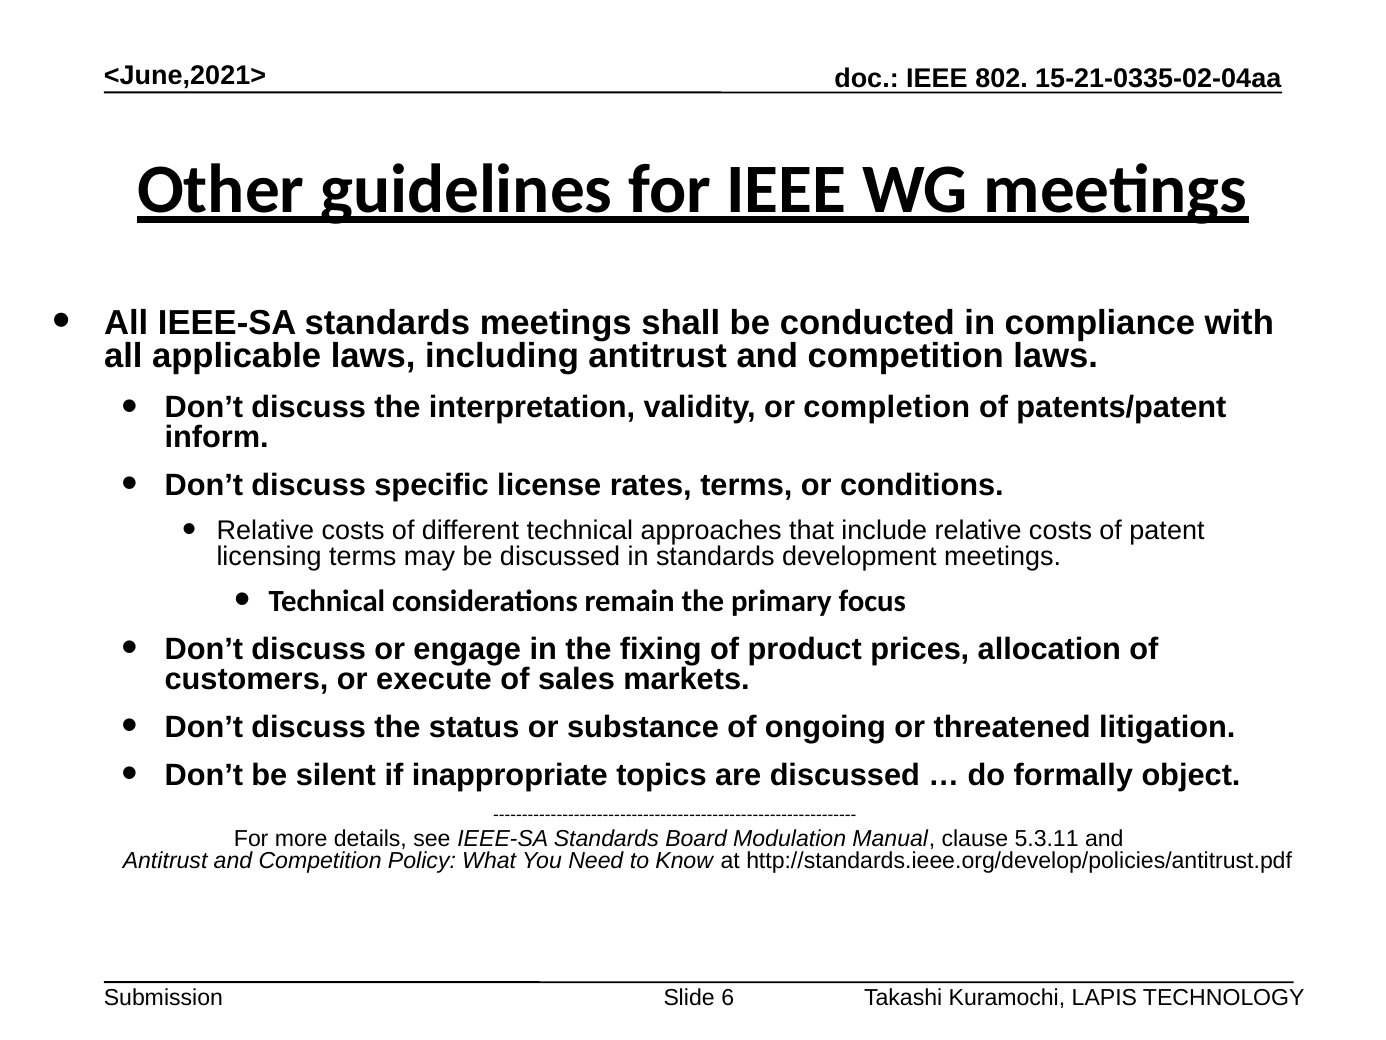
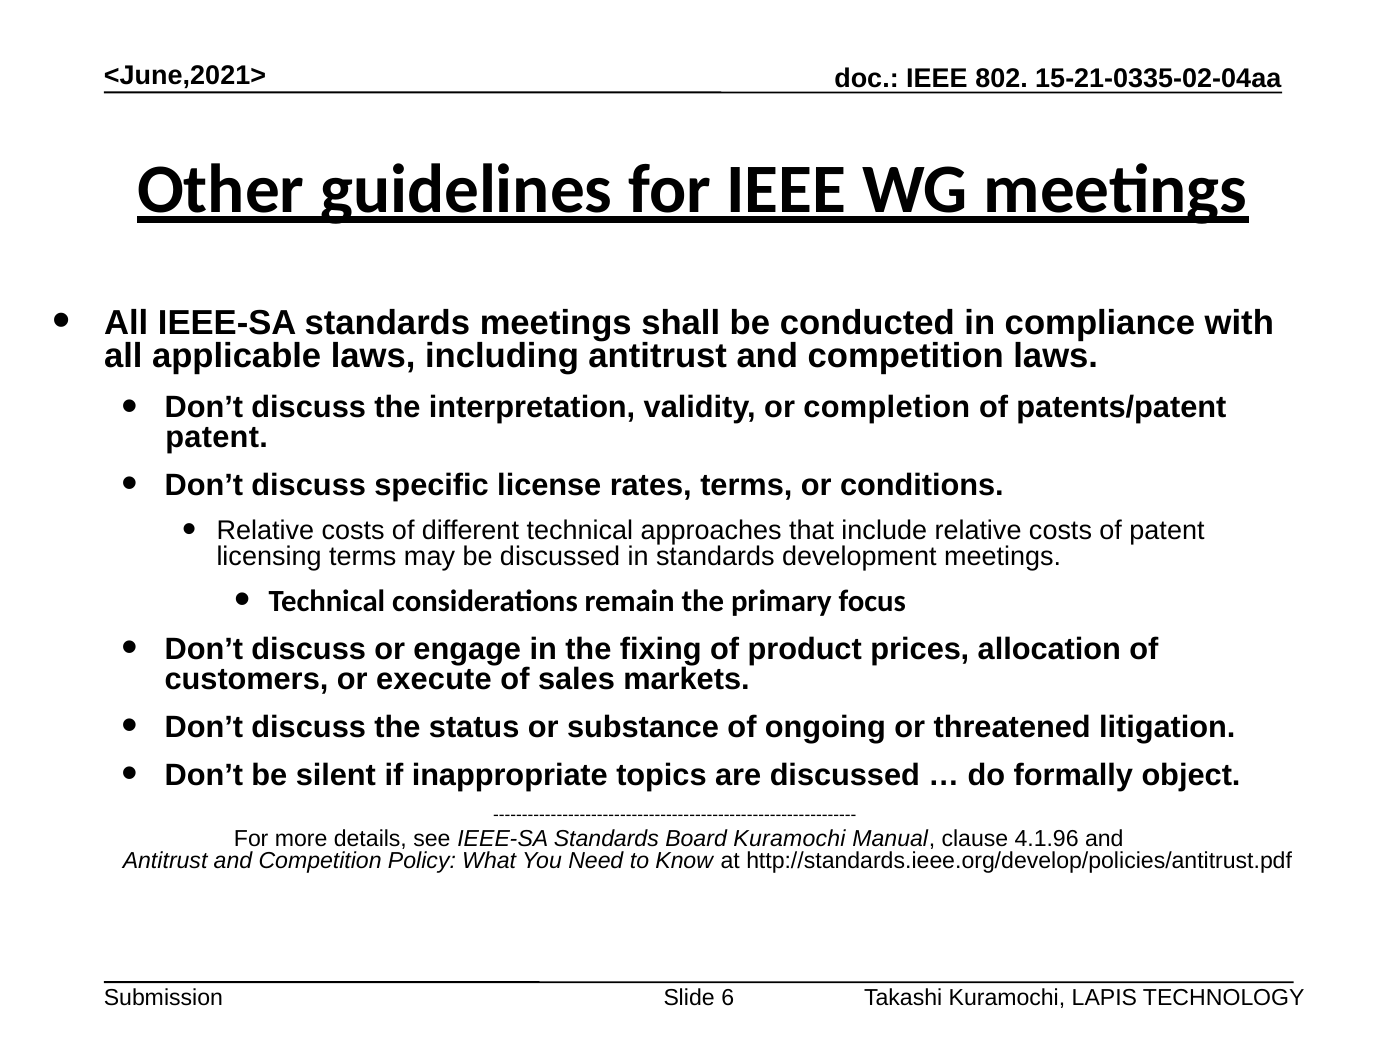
inform: inform -> patent (217, 437)
Board Modulation: Modulation -> Kuramochi (790, 838)
5.3.11: 5.3.11 -> 4.1.96 (1047, 838)
